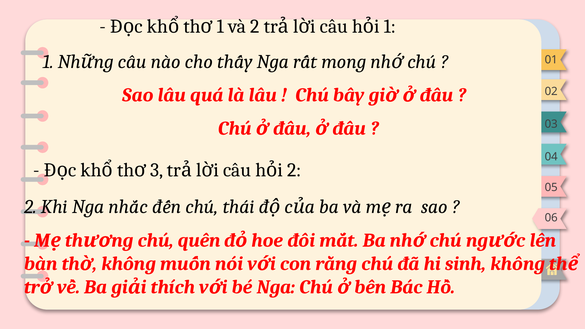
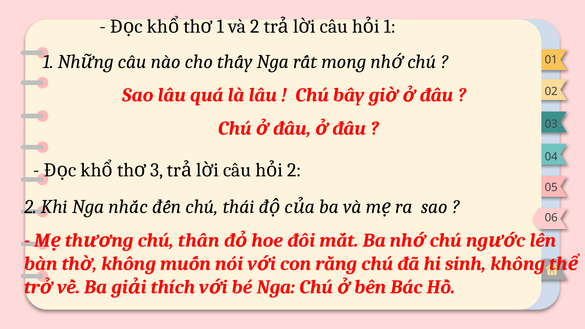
quên: quên -> thân (199, 240)
